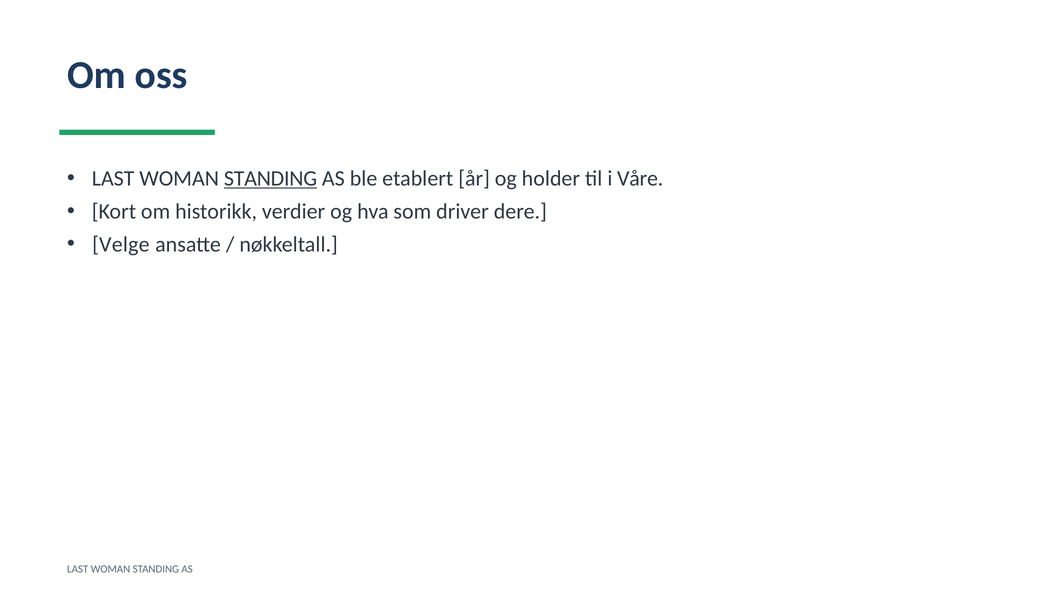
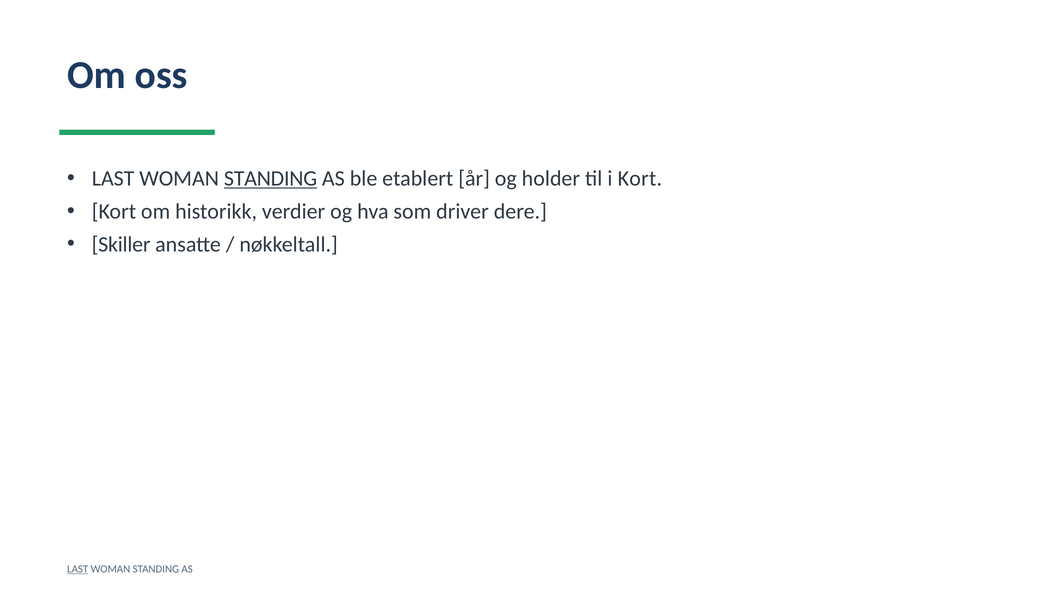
i Våre: Våre -> Kort (640, 179)
Velge: Velge -> Skiller (121, 244)
LAST underline: none -> present (78, 569)
